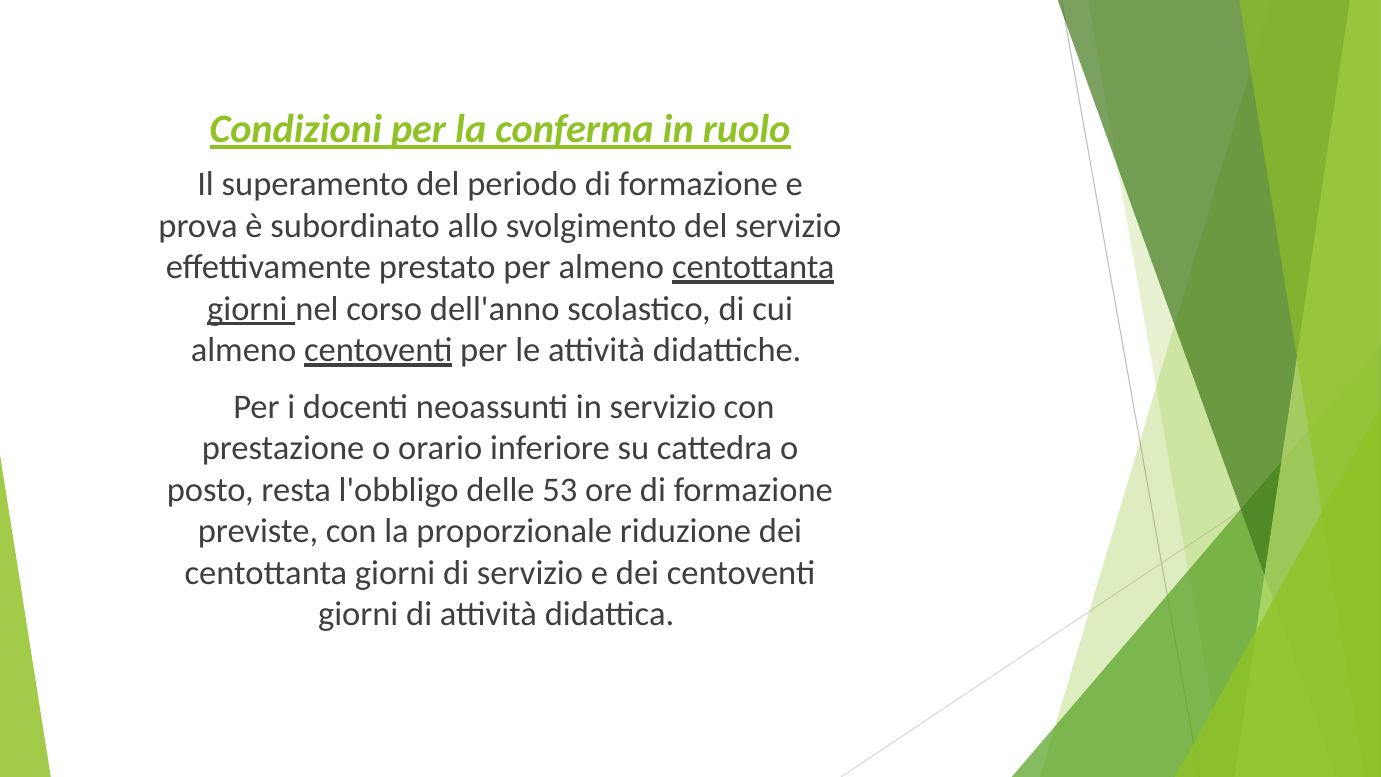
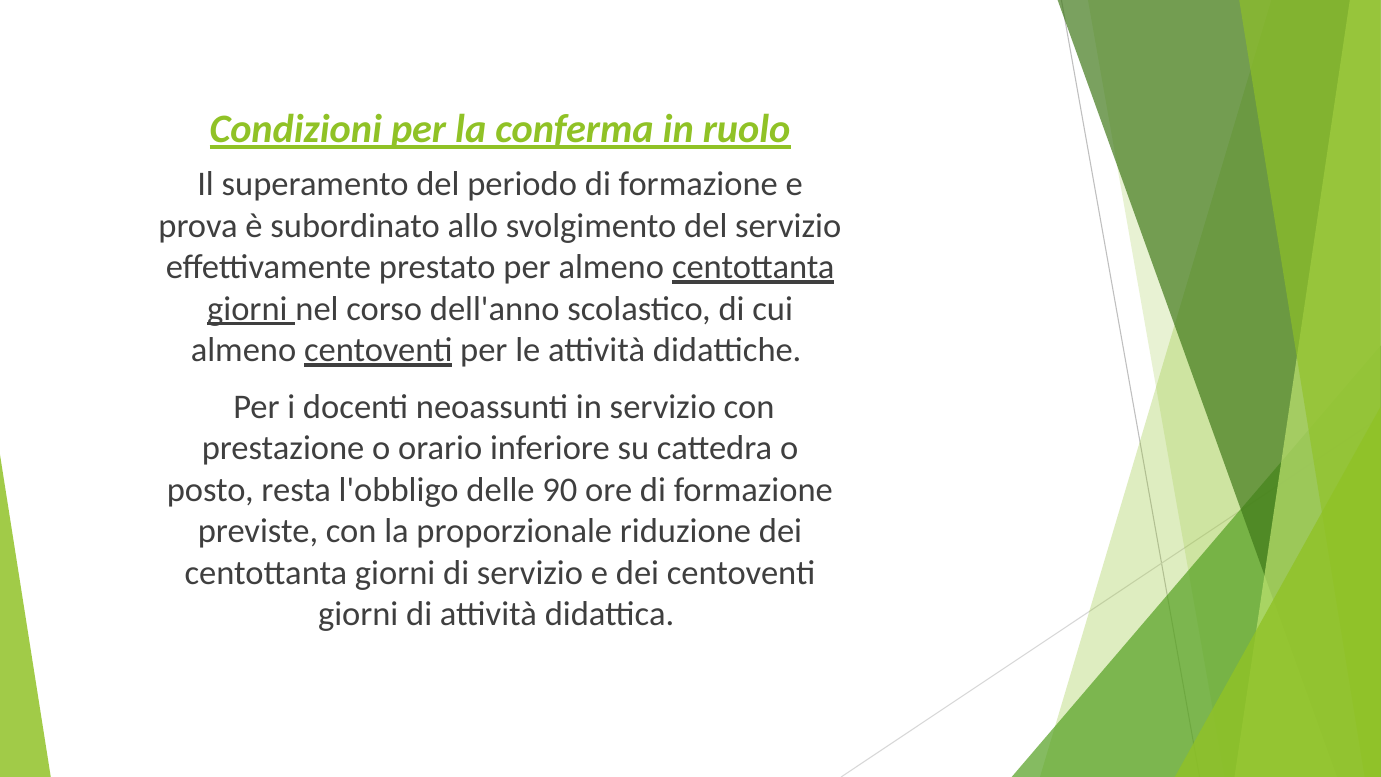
53: 53 -> 90 (560, 490)
